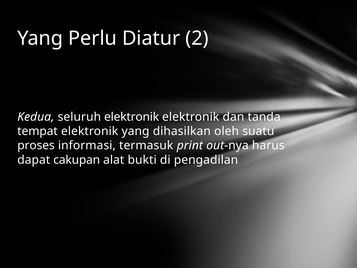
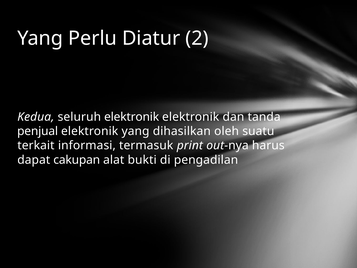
tempat: tempat -> penjual (38, 131)
proses: proses -> terkait (36, 145)
